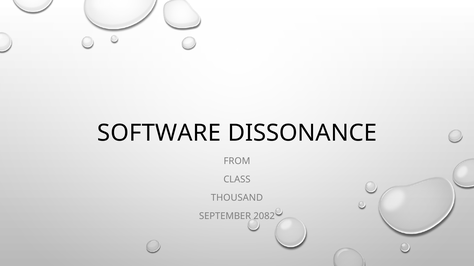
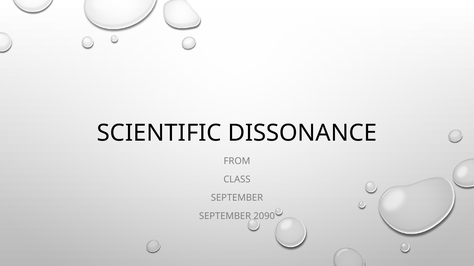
SOFTWARE: SOFTWARE -> SCIENTIFIC (159, 133)
THOUSAND: THOUSAND -> SEPTEMBER (237, 198)
2082: 2082 -> 2090 (264, 217)
